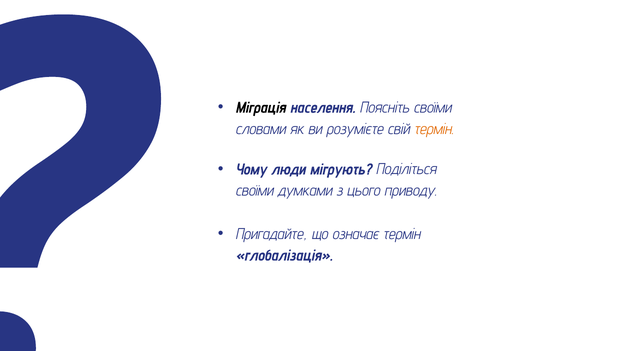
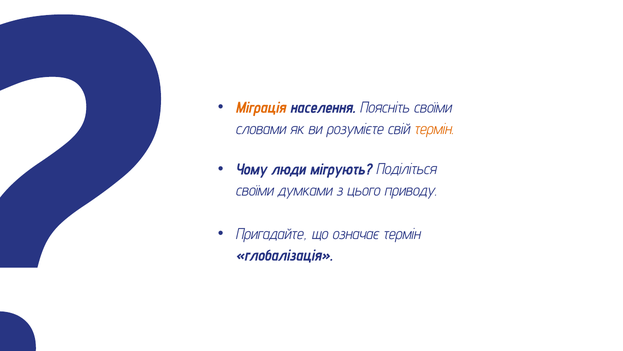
Міграція colour: black -> orange (261, 107)
